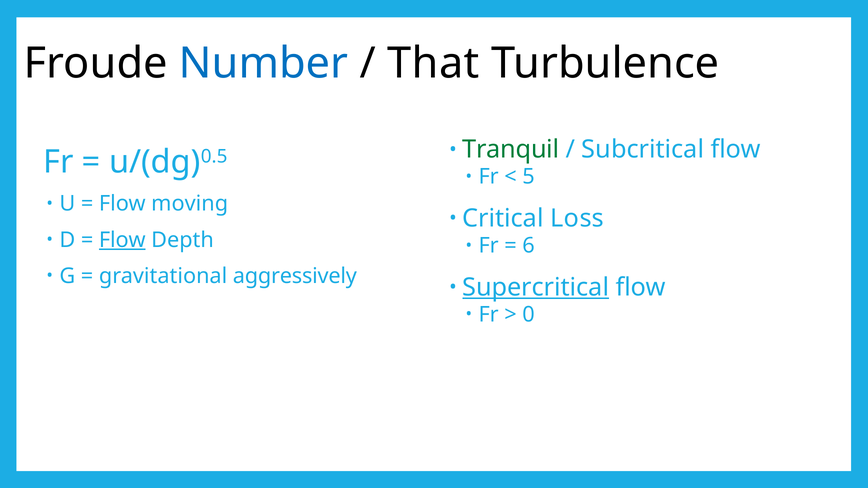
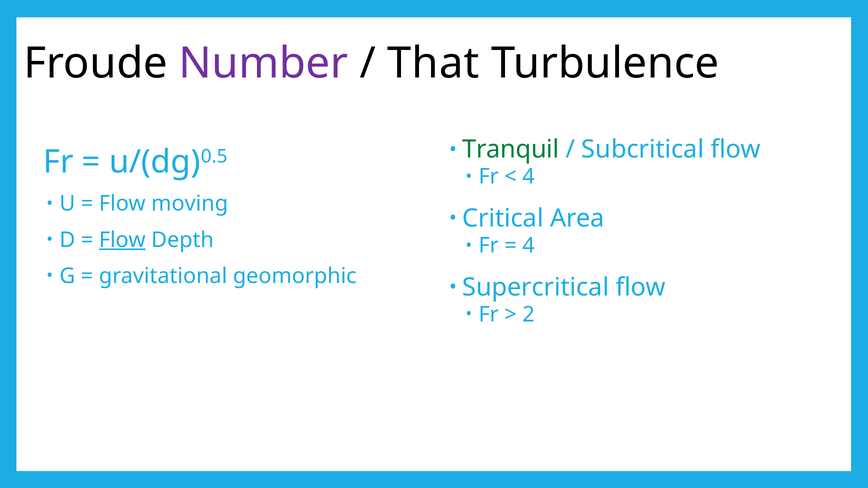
Number colour: blue -> purple (264, 64)
5: 5 -> 4 (529, 177)
Loss: Loss -> Area (577, 218)
6: 6 -> 4 (529, 246)
aggressively: aggressively -> geomorphic (295, 276)
Supercritical underline: present -> none (536, 287)
0: 0 -> 2 (529, 315)
